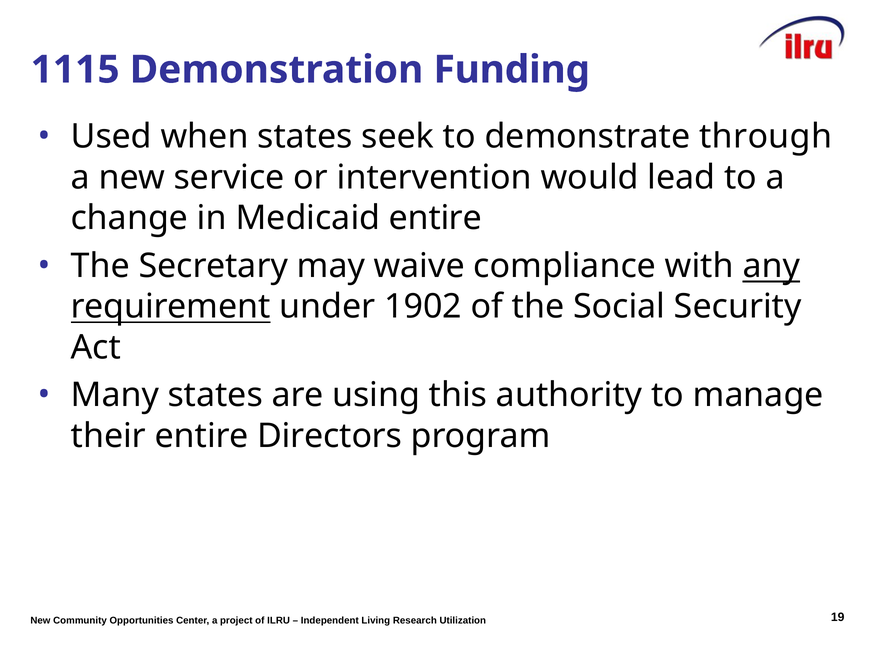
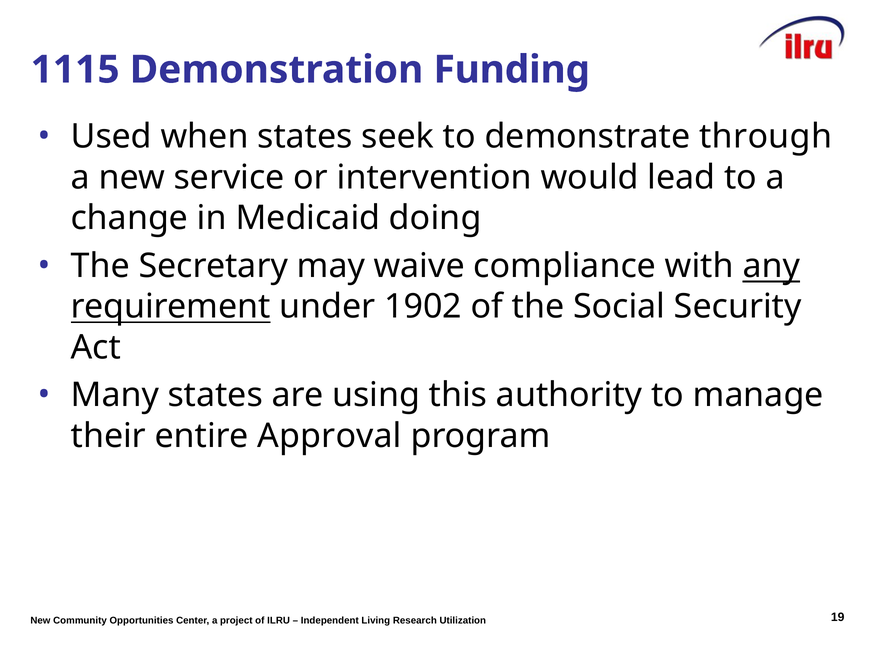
Medicaid entire: entire -> doing (435, 218)
Directors: Directors -> Approval (329, 436)
